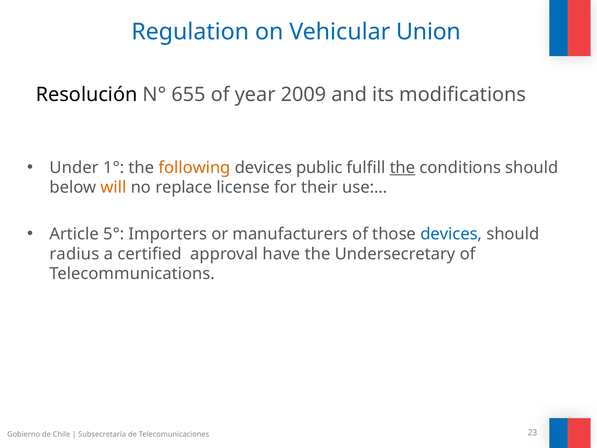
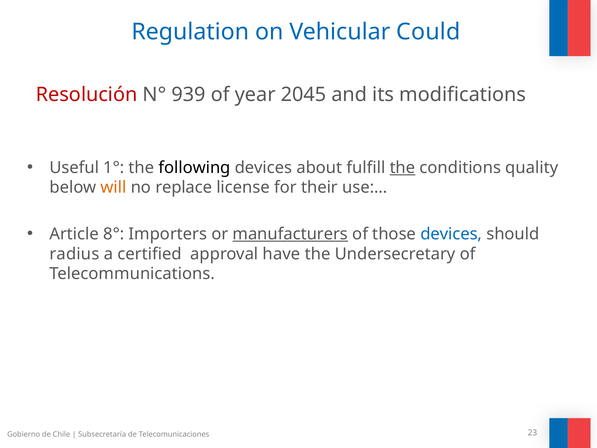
Union: Union -> Could (428, 32)
Resolución colour: black -> red (87, 94)
655: 655 -> 939 (189, 94)
2009: 2009 -> 2045 (303, 94)
Under: Under -> Useful (74, 167)
following colour: orange -> black (195, 167)
public: public -> about (319, 167)
conditions should: should -> quality (532, 167)
5°: 5° -> 8° (114, 234)
manufacturers underline: none -> present (290, 234)
